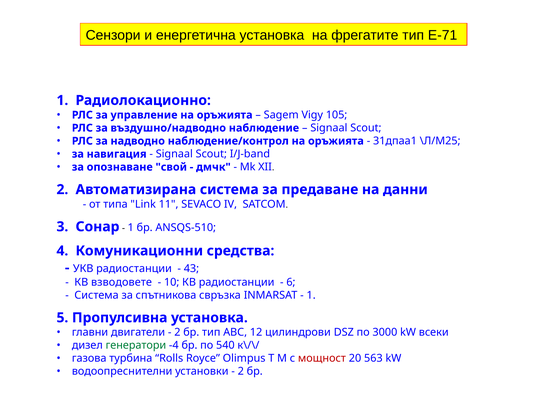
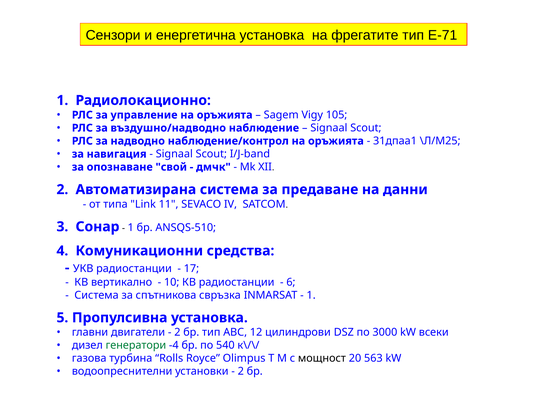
43: 43 -> 17 (191, 268)
взводовете: взводовете -> вертикално (122, 282)
мощност colour: red -> black (322, 358)
